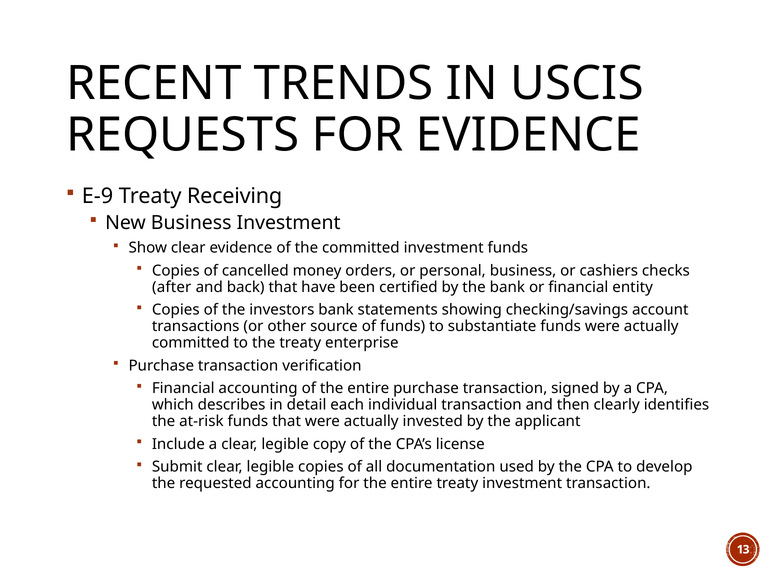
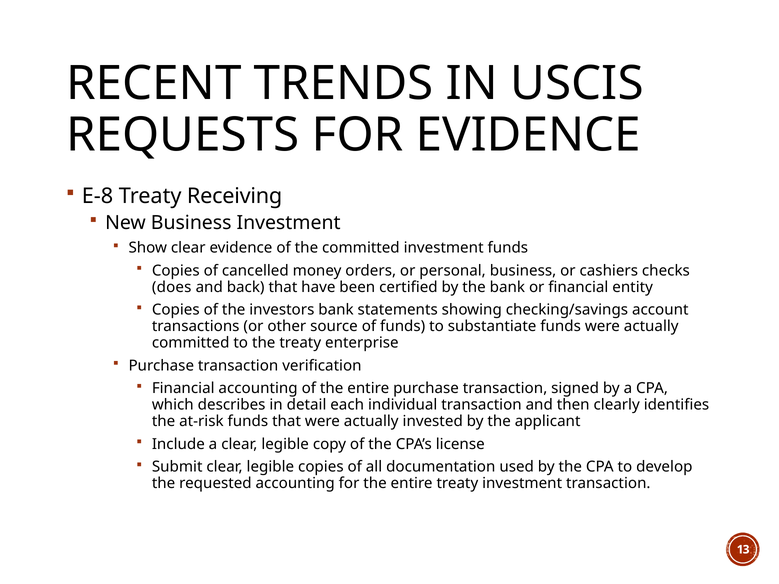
E-9: E-9 -> E-8 (97, 196)
after: after -> does (172, 287)
